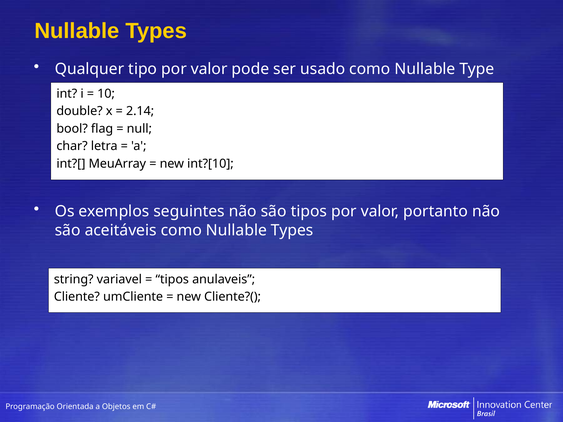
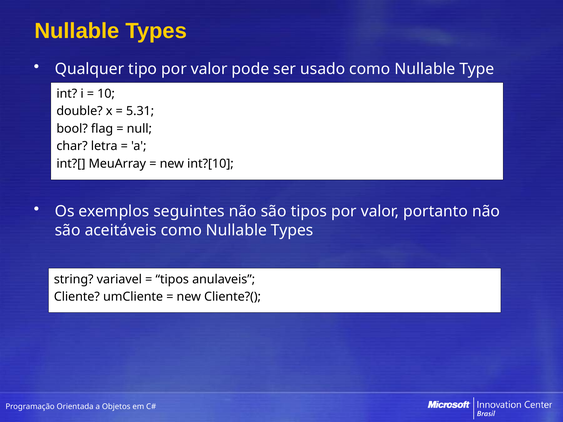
2.14: 2.14 -> 5.31 (140, 111)
